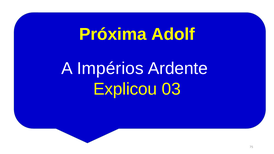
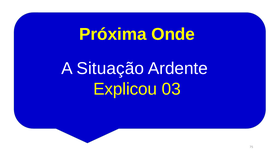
Adolf: Adolf -> Onde (173, 34)
Impérios: Impérios -> Situação (110, 68)
